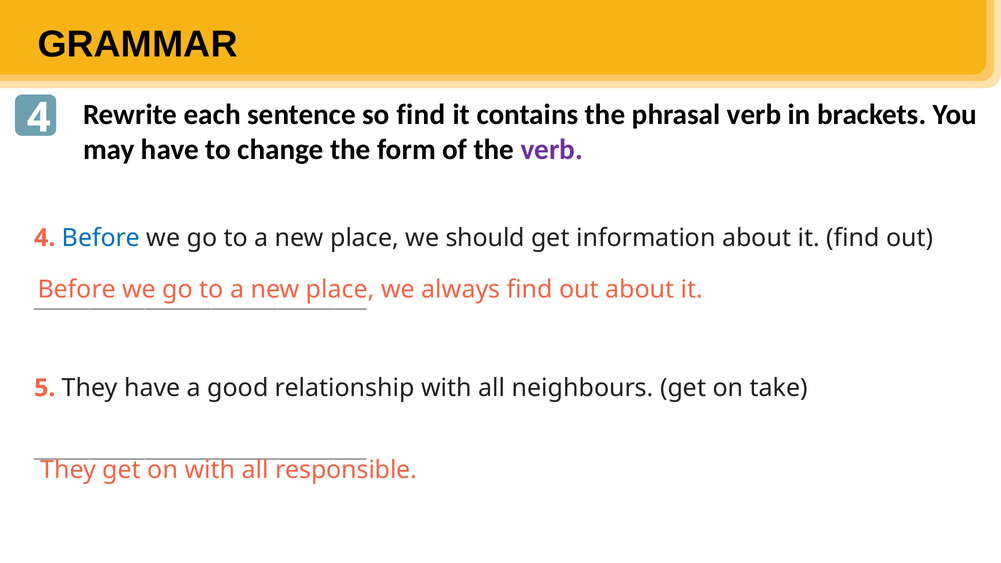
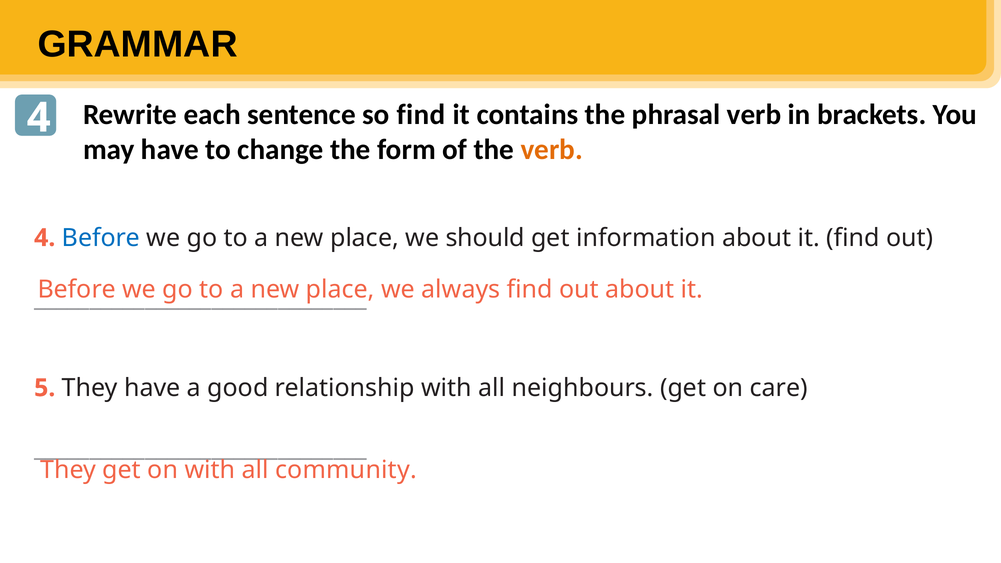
verb colour: purple -> orange (552, 150)
take: take -> care (779, 388)
responsible: responsible -> community (346, 470)
